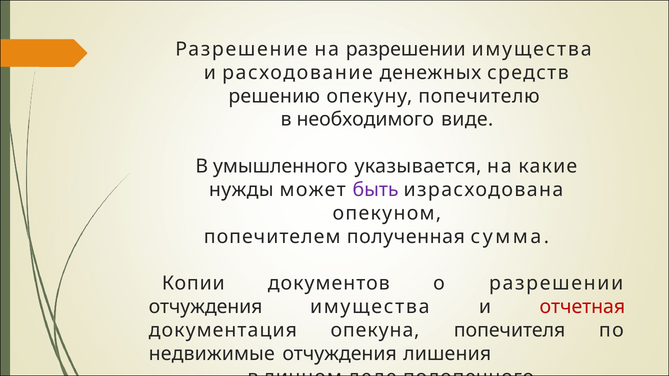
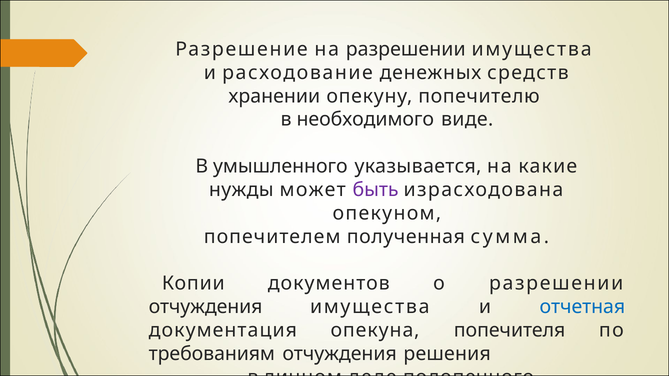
решению: решению -> хранении (274, 96)
отчетная colour: red -> blue (582, 307)
недвижимые: недвижимые -> требованиям (212, 354)
лишения: лишения -> решения (447, 354)
